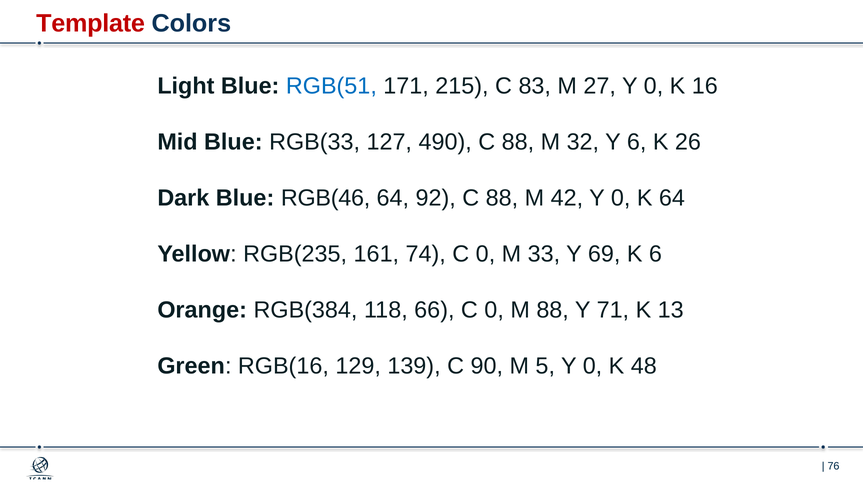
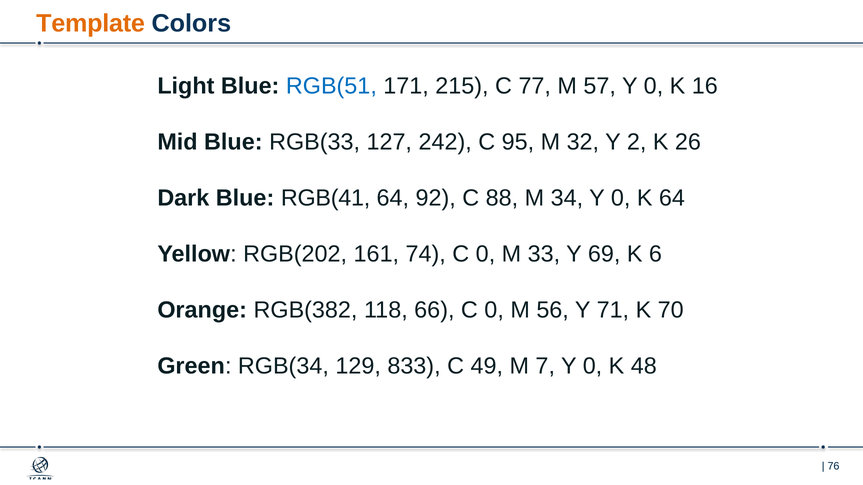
Template colour: red -> orange (91, 23)
83: 83 -> 77 (535, 86)
27: 27 -> 57 (600, 86)
490: 490 -> 242 (445, 142)
88: 88 -> 95 (518, 142)
Y 6: 6 -> 2 (637, 142)
RGB(46: RGB(46 -> RGB(41 (326, 198)
42: 42 -> 34 (567, 198)
RGB(235: RGB(235 -> RGB(202 (295, 254)
RGB(384: RGB(384 -> RGB(382 (306, 310)
M 88: 88 -> 56 (553, 310)
13: 13 -> 70 (671, 310)
RGB(16: RGB(16 -> RGB(34 (283, 367)
139: 139 -> 833 (414, 367)
90: 90 -> 49 (487, 367)
5: 5 -> 7 (545, 367)
